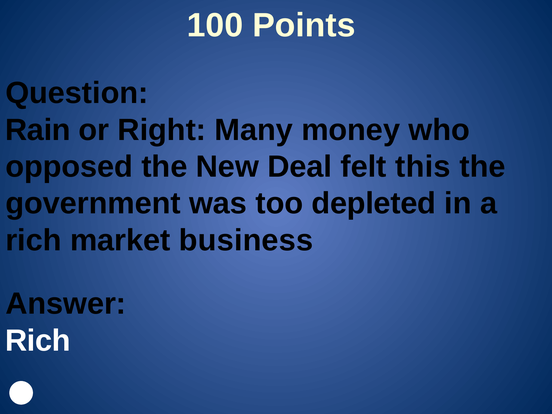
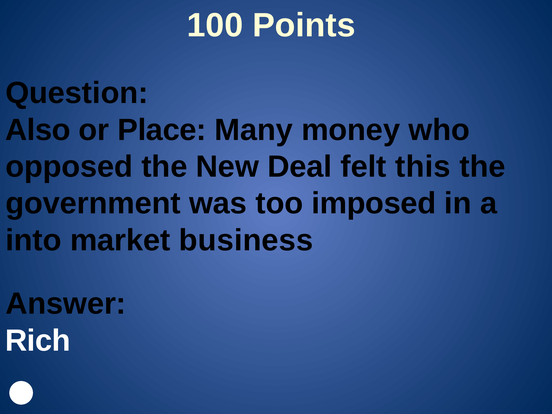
Rain: Rain -> Also (38, 130)
Right: Right -> Place (162, 130)
depleted: depleted -> imposed (374, 204)
rich: rich -> into (33, 240)
